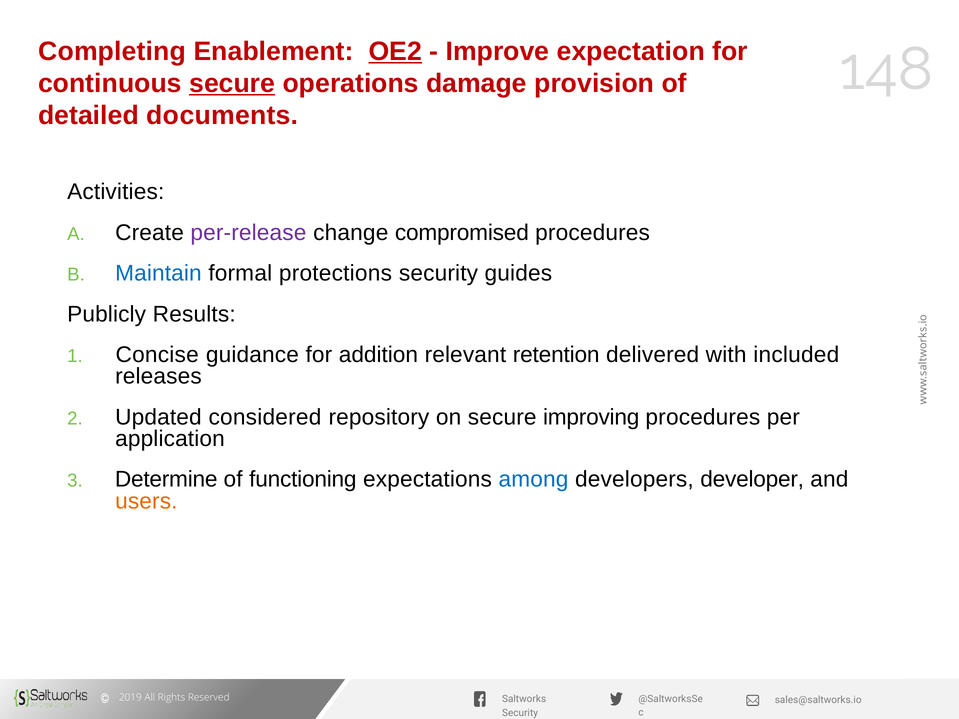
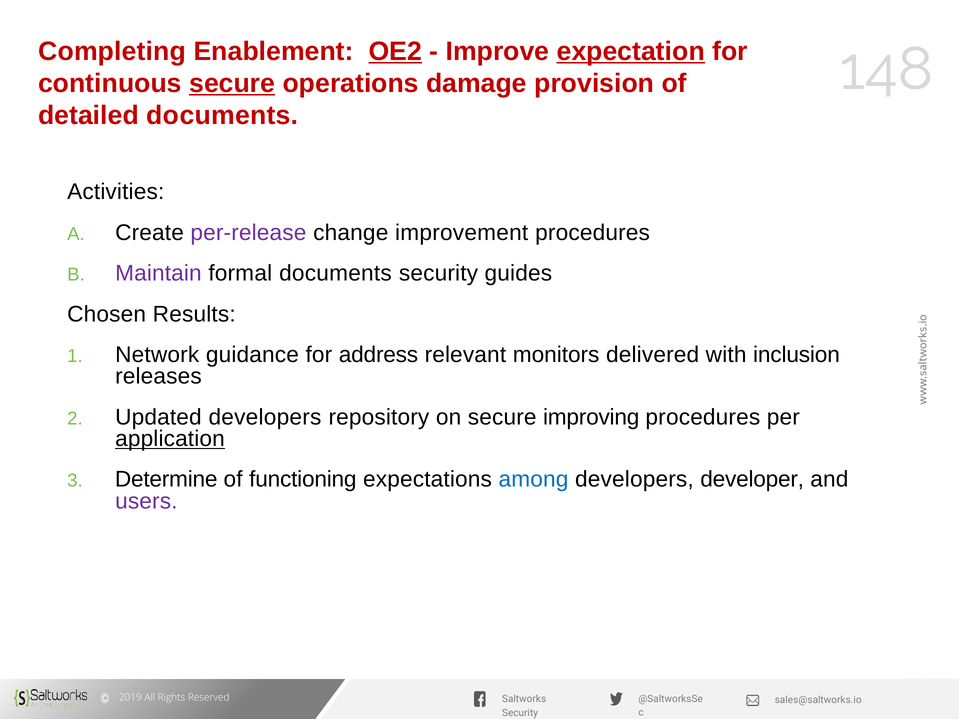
expectation underline: none -> present (631, 51)
compromised: compromised -> improvement (462, 233)
Maintain colour: blue -> purple (158, 274)
formal protections: protections -> documents (335, 274)
Publicly: Publicly -> Chosen (107, 314)
Concise: Concise -> Network (157, 355)
addition: addition -> address (379, 355)
retention: retention -> monitors (556, 355)
included: included -> inclusion (796, 355)
Updated considered: considered -> developers (265, 417)
application underline: none -> present (170, 439)
users colour: orange -> purple (146, 501)
